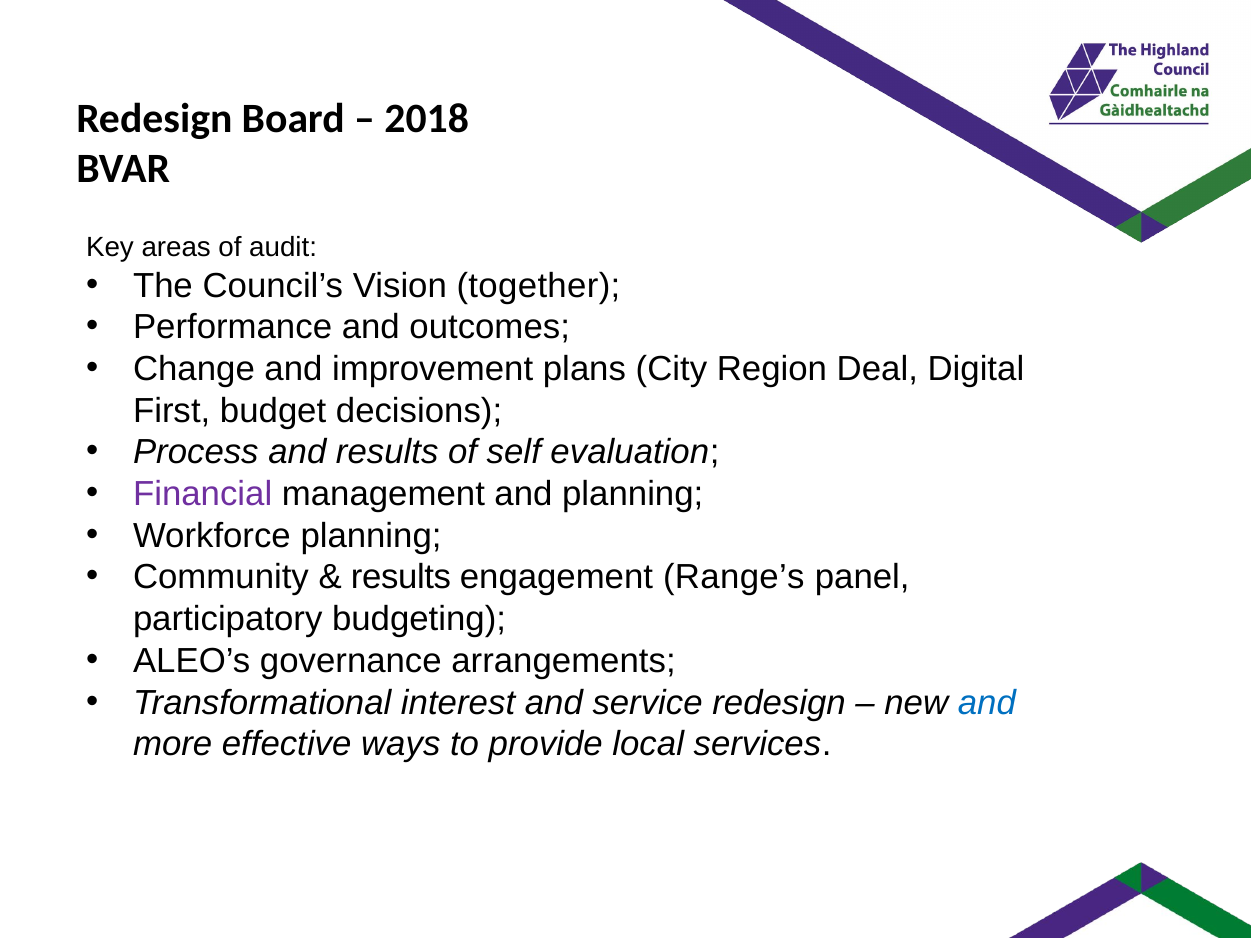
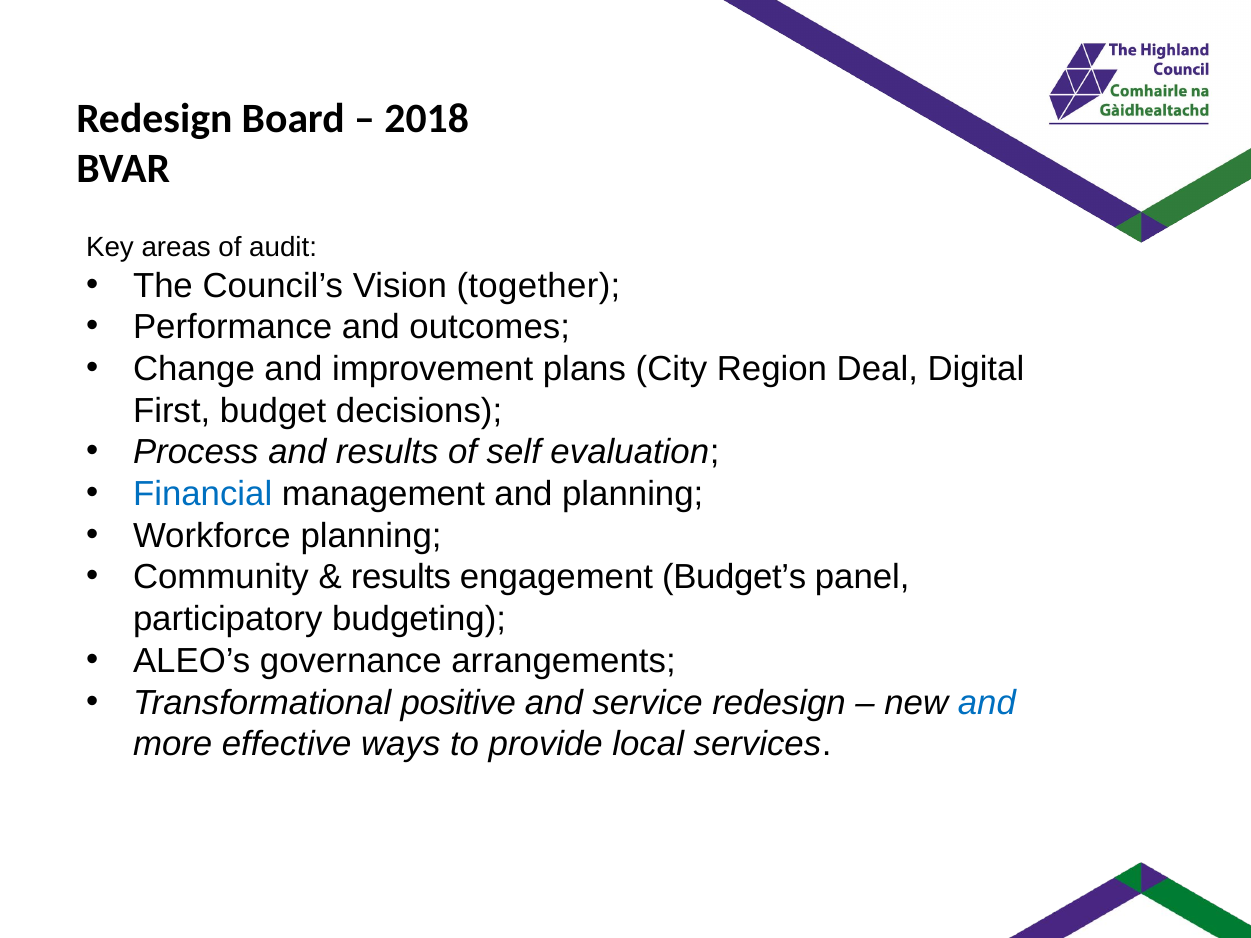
Financial colour: purple -> blue (203, 494)
Range’s: Range’s -> Budget’s (734, 578)
interest: interest -> positive (458, 703)
